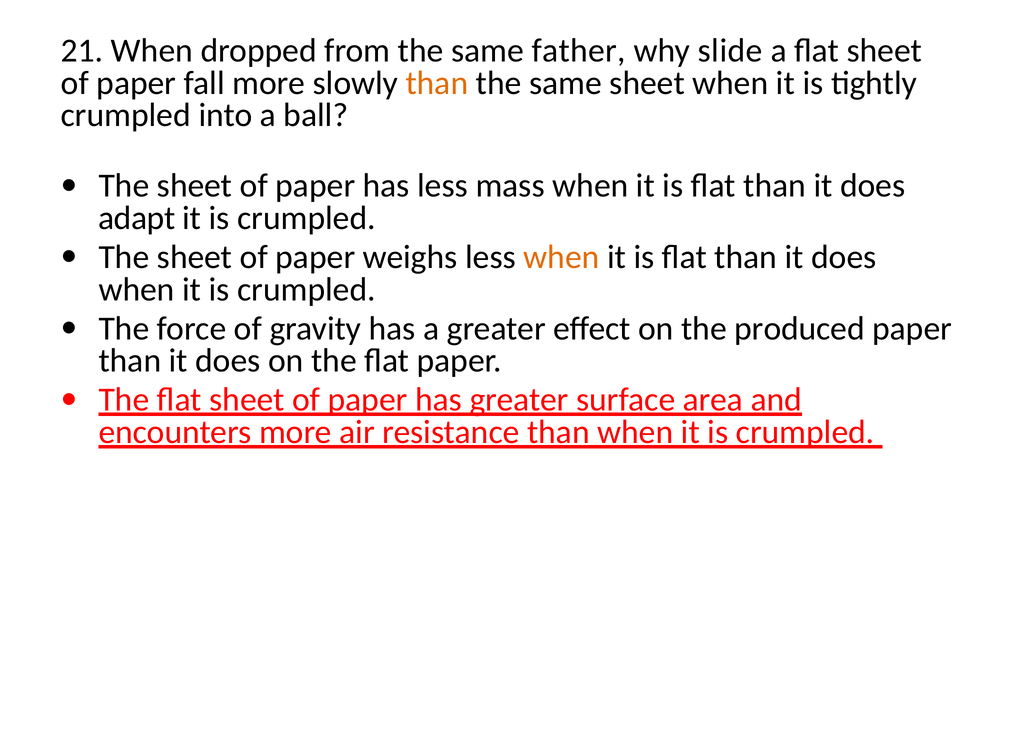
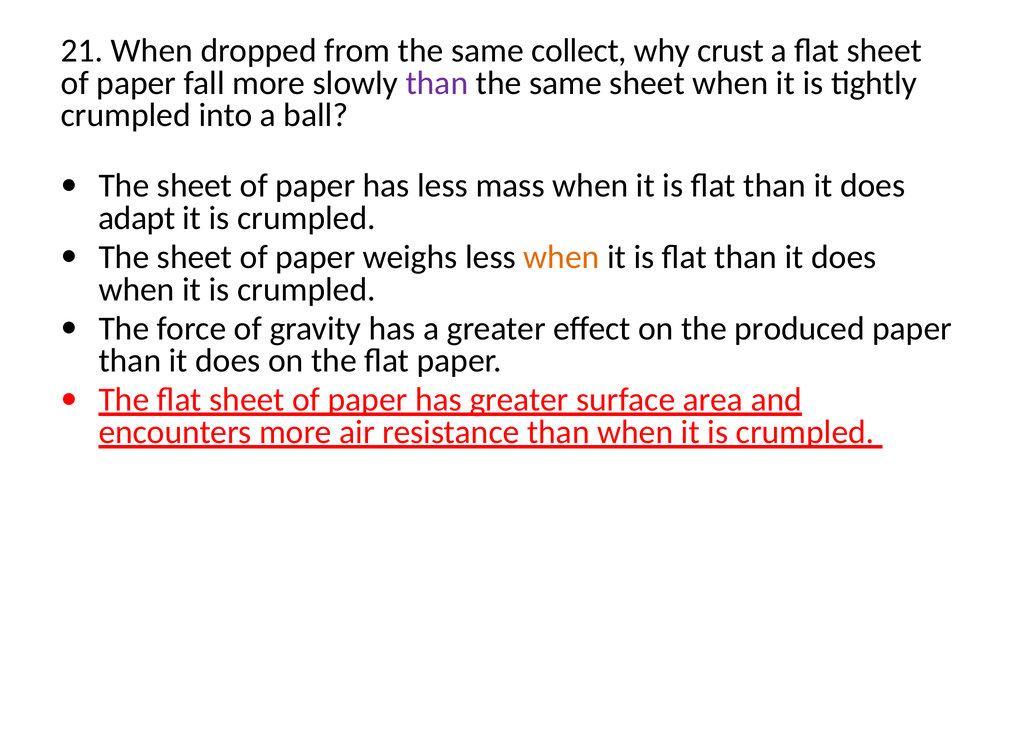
father: father -> collect (579, 51)
slide: slide -> crust (731, 51)
than colour: orange -> purple (437, 83)
